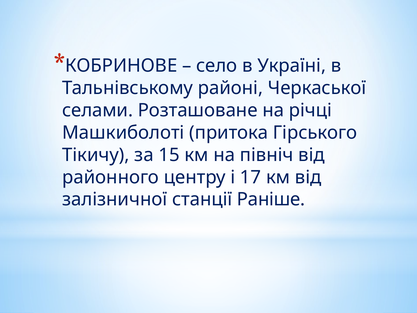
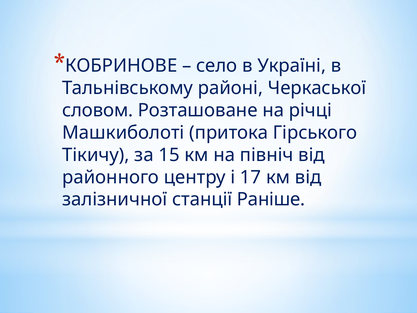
селами: селами -> словом (98, 110)
